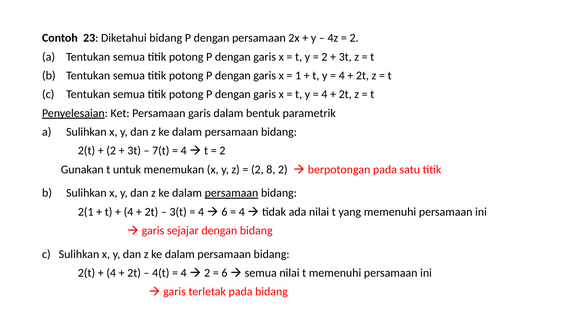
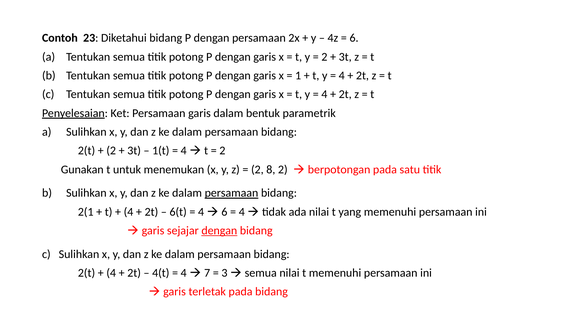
2: 2 -> 6 (354, 38)
7(t: 7(t -> 1(t (161, 151)
3(t: 3(t -> 6(t (178, 212)
dengan underline: none -> present (219, 230)
2: 2 -> 7 (207, 273)
6: 6 -> 3 (224, 273)
